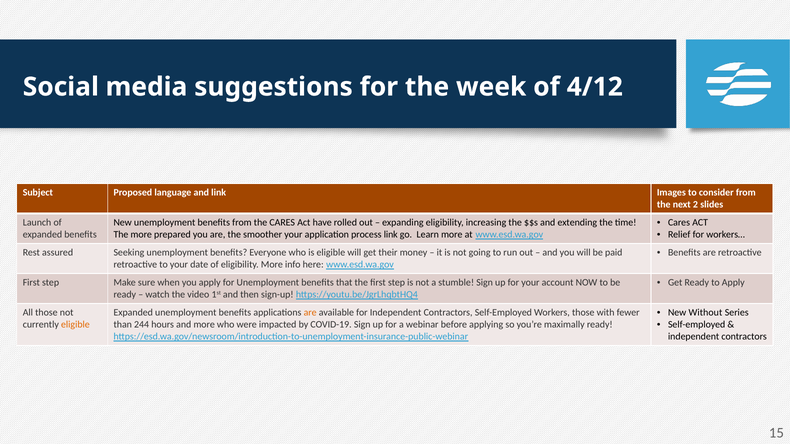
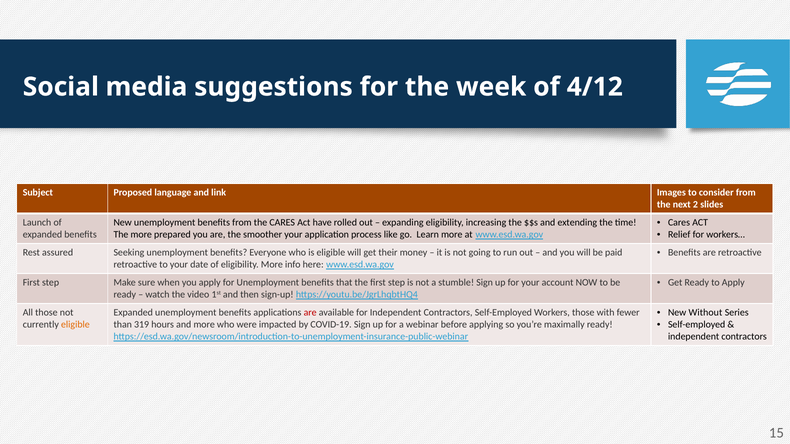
process link: link -> like (391, 235)
are colour: orange -> red (310, 313)
244: 244 -> 319 (142, 325)
